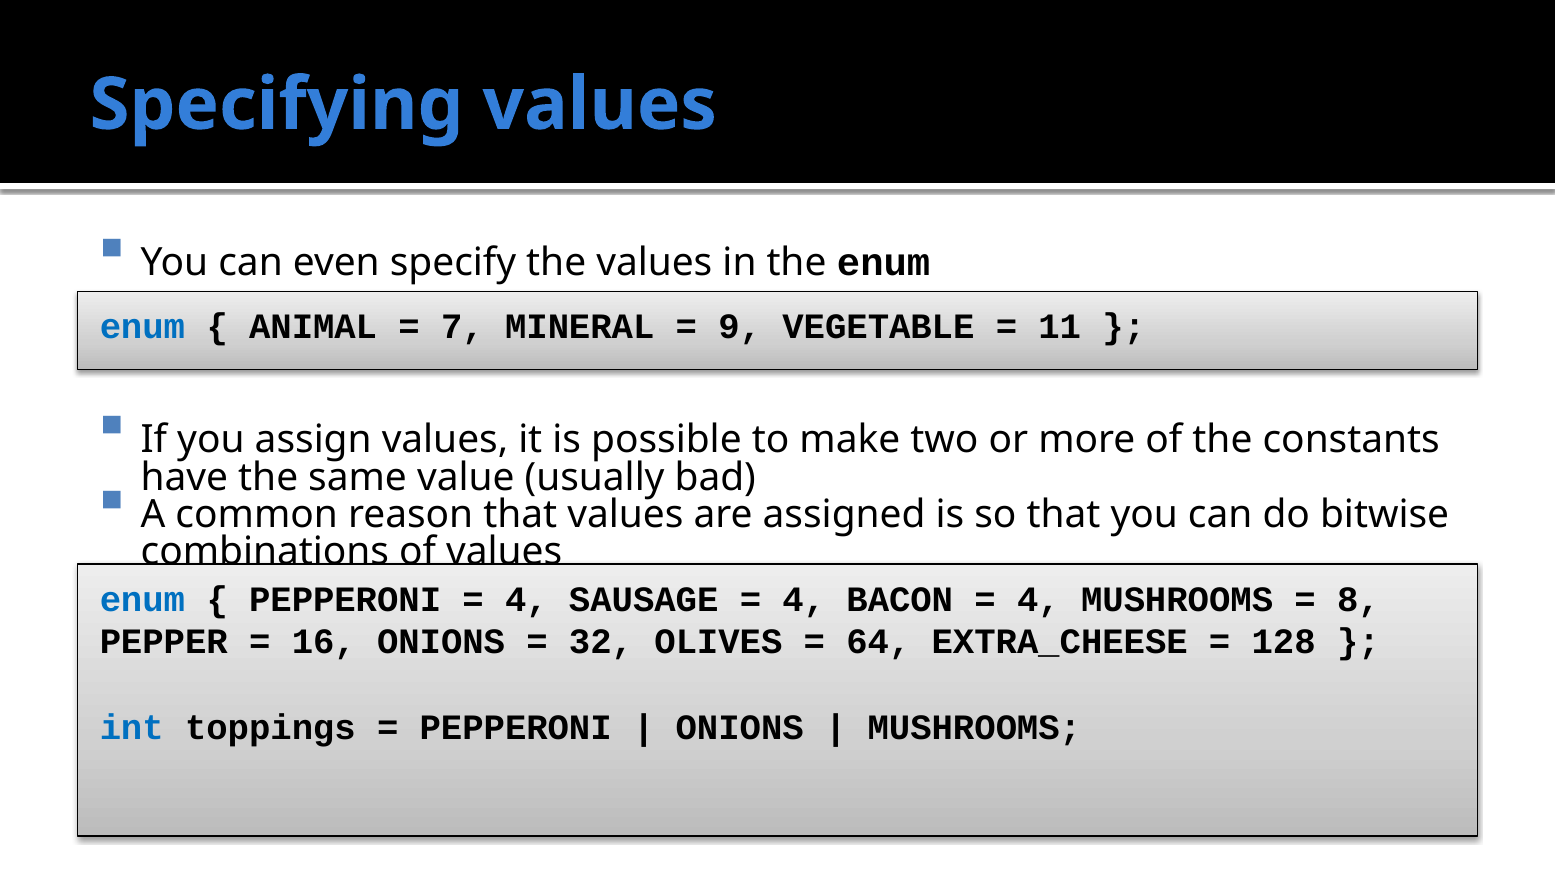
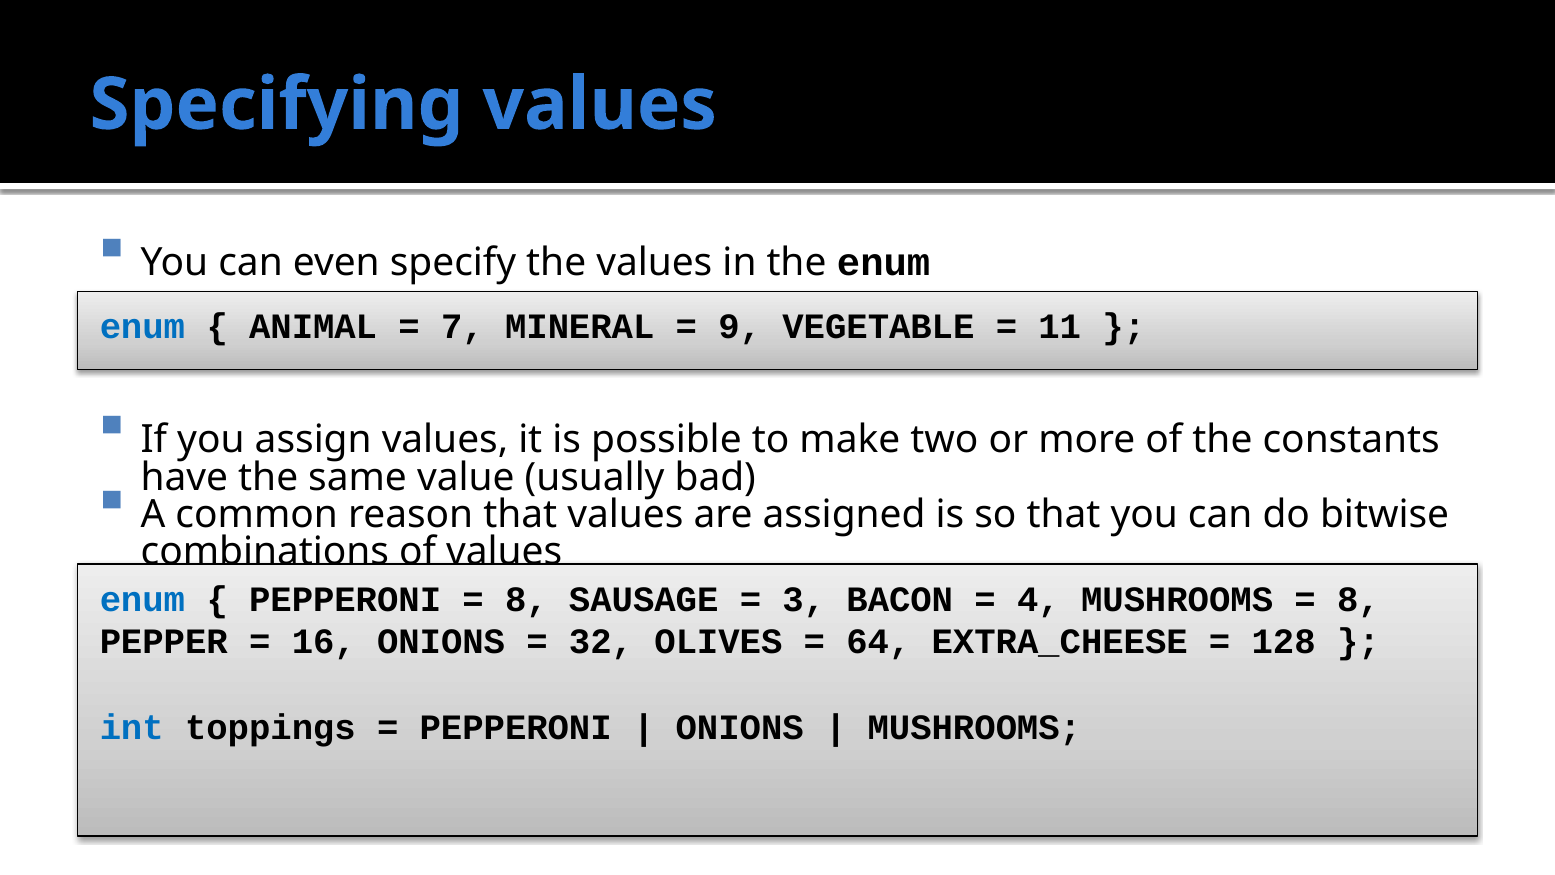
4: 4 -> 8 (526, 599)
4: 4 -> 3 (804, 599)
